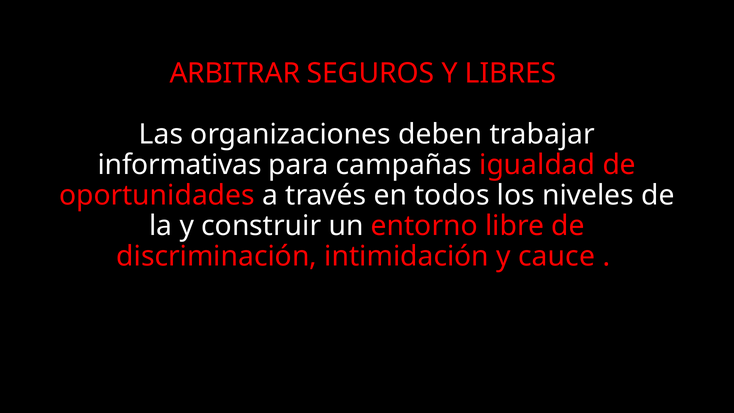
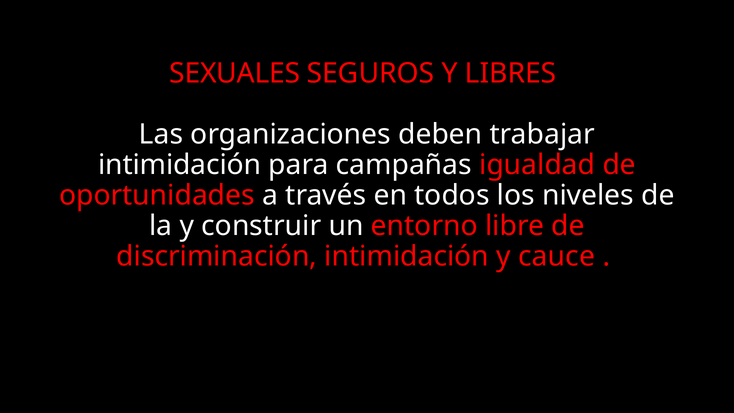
ARBITRAR: ARBITRAR -> SEXUALES (235, 73)
informativas: informativas -> intimidación (180, 165)
